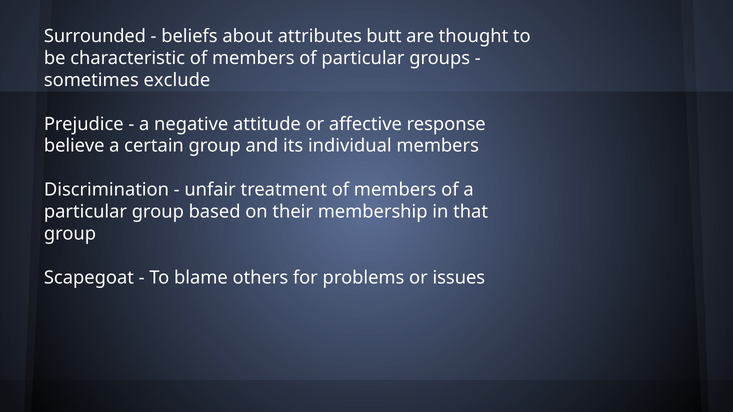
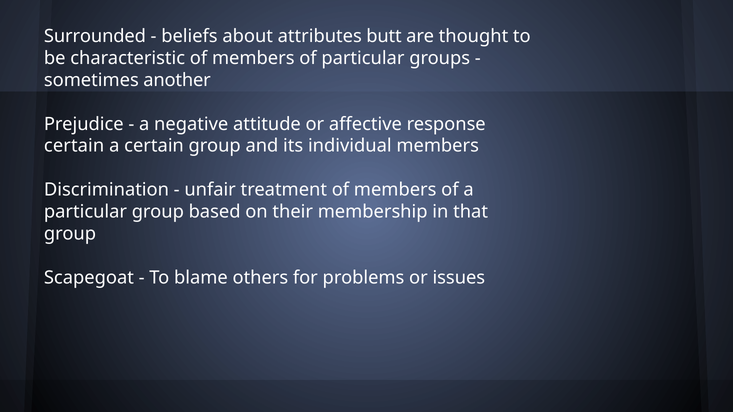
exclude: exclude -> another (177, 80)
believe: believe -> certain (74, 146)
